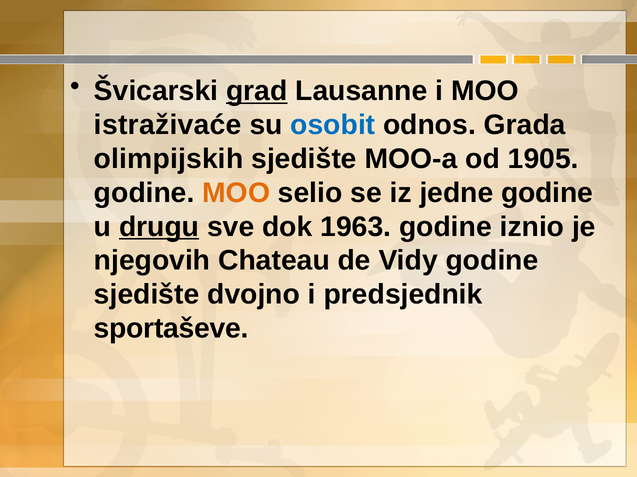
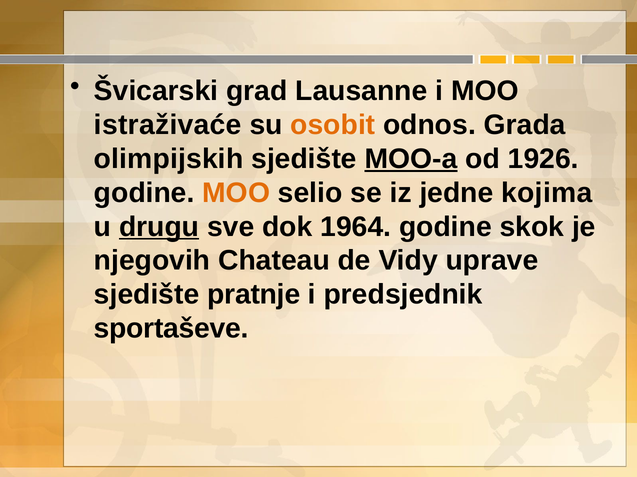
grad underline: present -> none (257, 91)
osobit colour: blue -> orange (333, 125)
MOO-a underline: none -> present (411, 159)
1905: 1905 -> 1926 (543, 159)
jedne godine: godine -> kojima (547, 193)
1963: 1963 -> 1964 (356, 227)
iznio: iznio -> skok (532, 227)
Vidy godine: godine -> uprave (492, 261)
dvojno: dvojno -> pratnje (254, 295)
